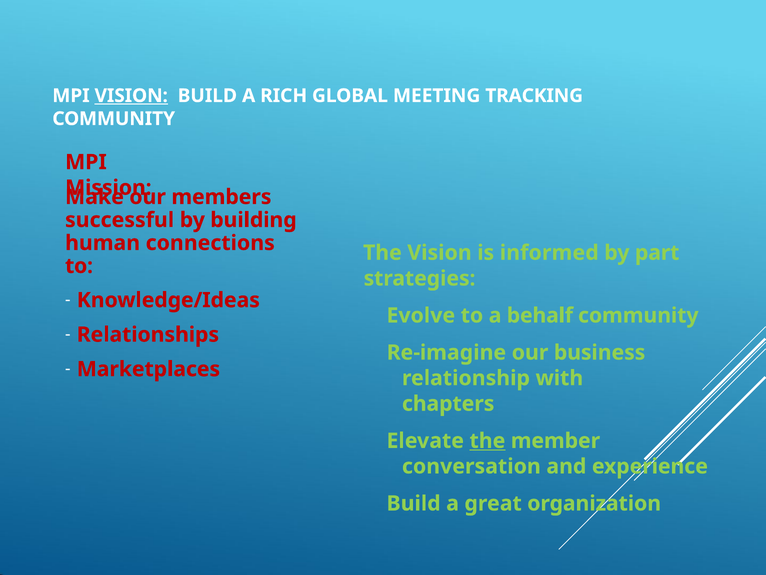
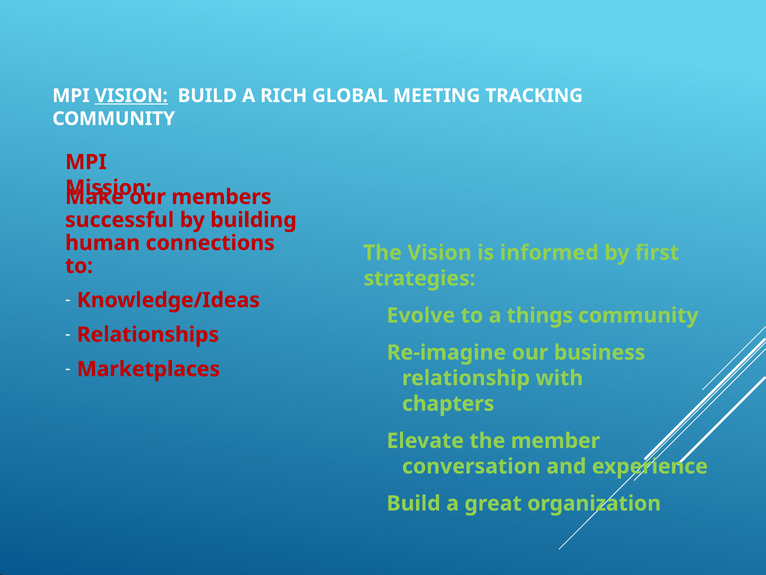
part: part -> first (657, 253)
behalf: behalf -> things (540, 315)
the underline: present -> none (487, 440)
